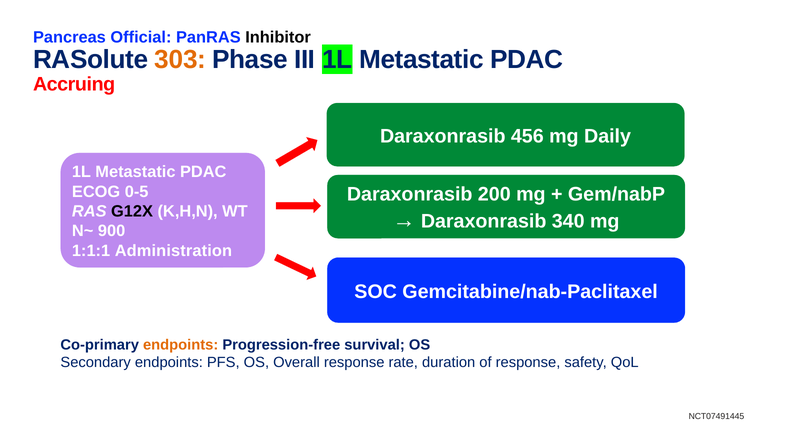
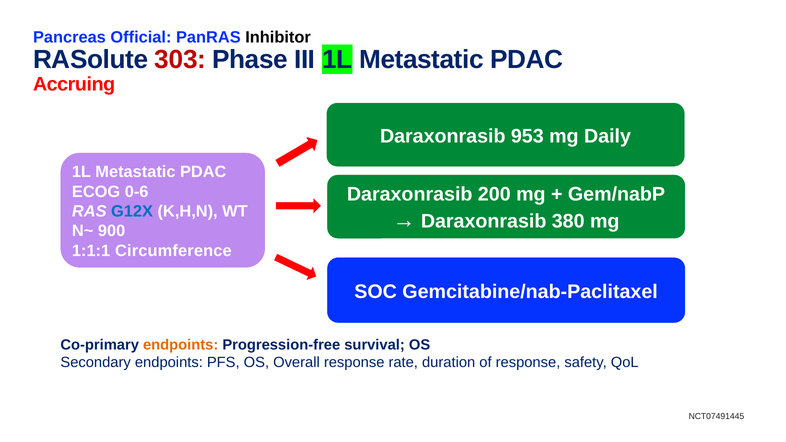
303 colour: orange -> red (180, 60)
456: 456 -> 953 (527, 136)
0-5: 0-5 -> 0-6 (137, 192)
G12X colour: black -> blue (132, 211)
340: 340 -> 380 (568, 221)
Administration: Administration -> Circumference (173, 251)
